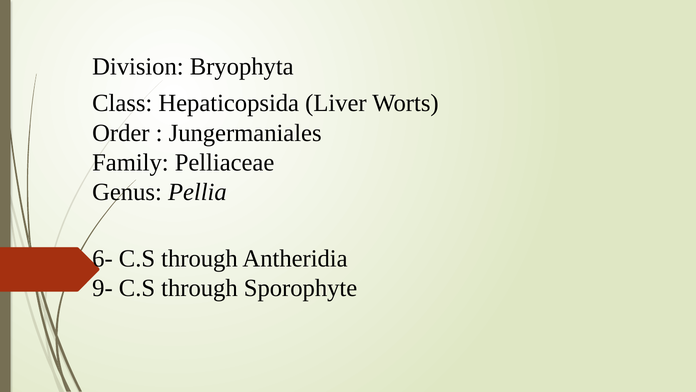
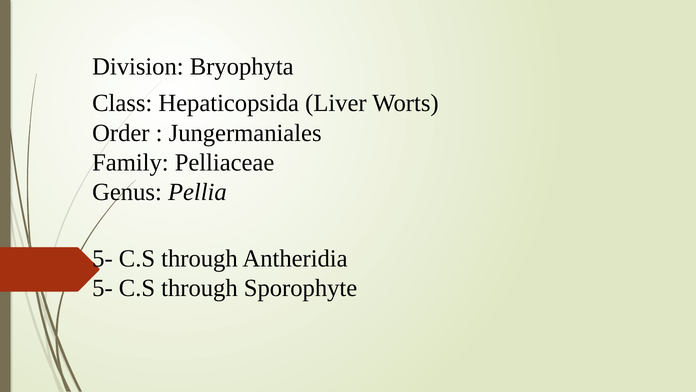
6-: 6- -> 5- (102, 258)
9-: 9- -> 5- (102, 288)
